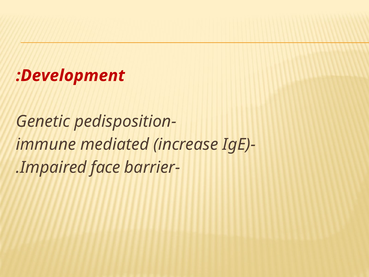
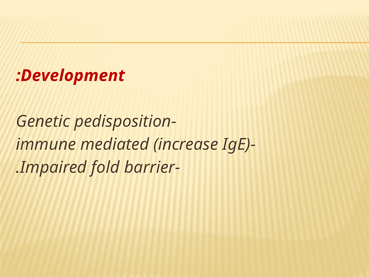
face: face -> fold (105, 167)
